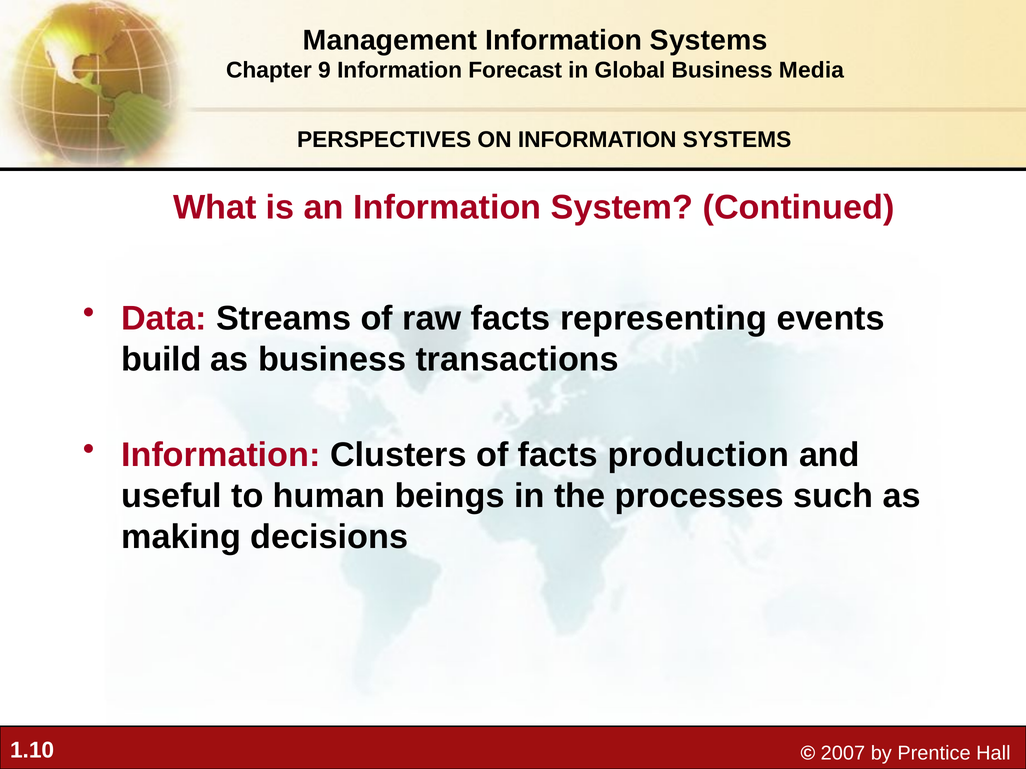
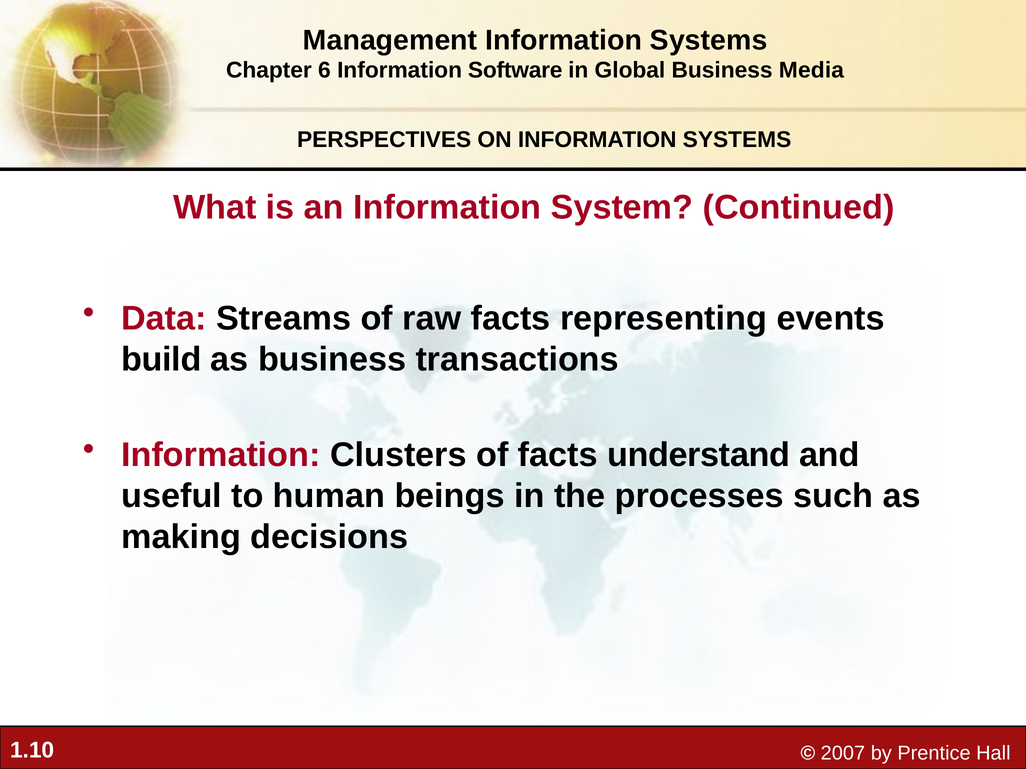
9: 9 -> 6 (324, 71)
Forecast: Forecast -> Software (515, 71)
production: production -> understand (699, 455)
